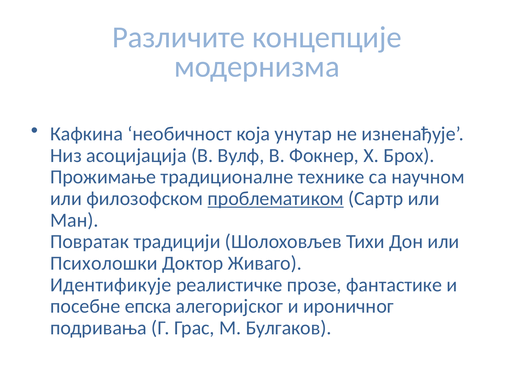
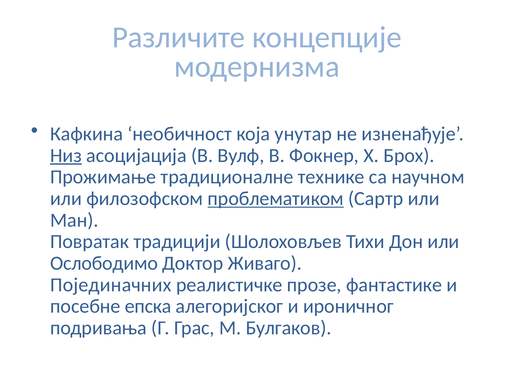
Низ underline: none -> present (66, 156)
Психолошки: Психолошки -> Ослободимо (104, 264)
Идентификује: Идентификује -> Појединачних (111, 285)
